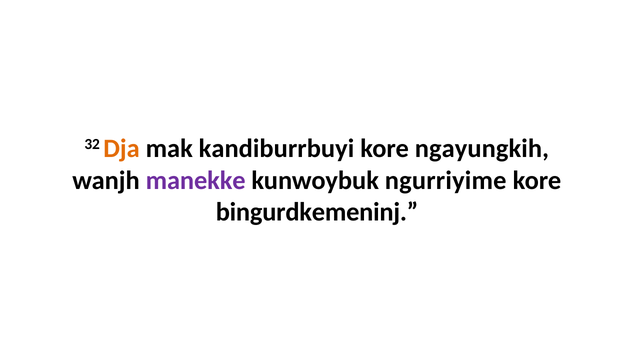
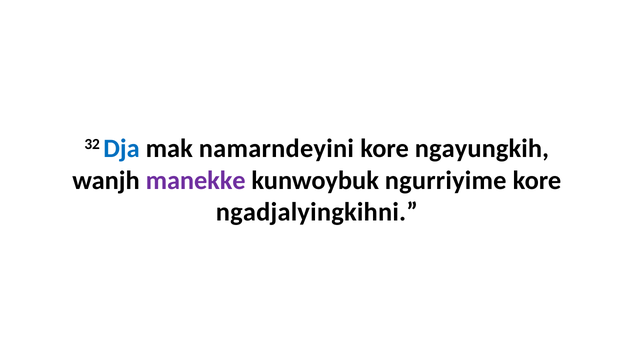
Dja colour: orange -> blue (122, 148)
kandiburrbuyi: kandiburrbuyi -> namarndeyini (276, 148)
bingurdkemeninj: bingurdkemeninj -> ngadjalyingkihni (317, 212)
